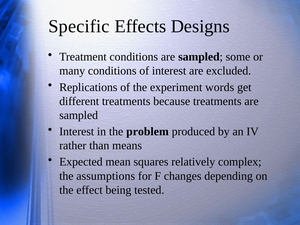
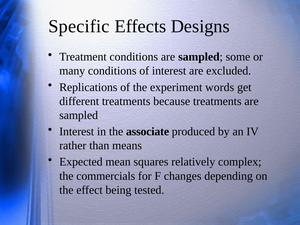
problem: problem -> associate (148, 132)
assumptions: assumptions -> commercials (106, 176)
